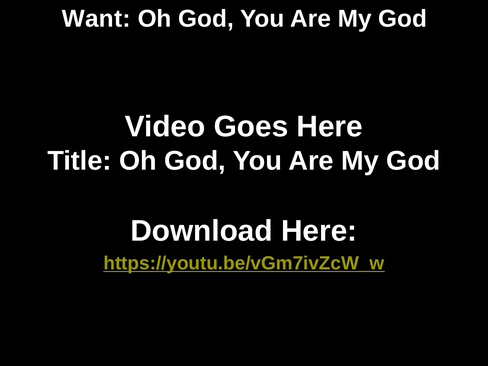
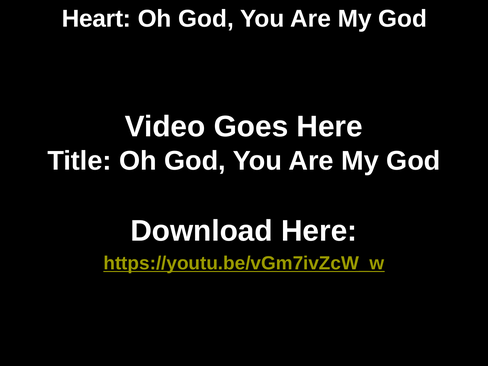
Want: Want -> Heart (96, 19)
